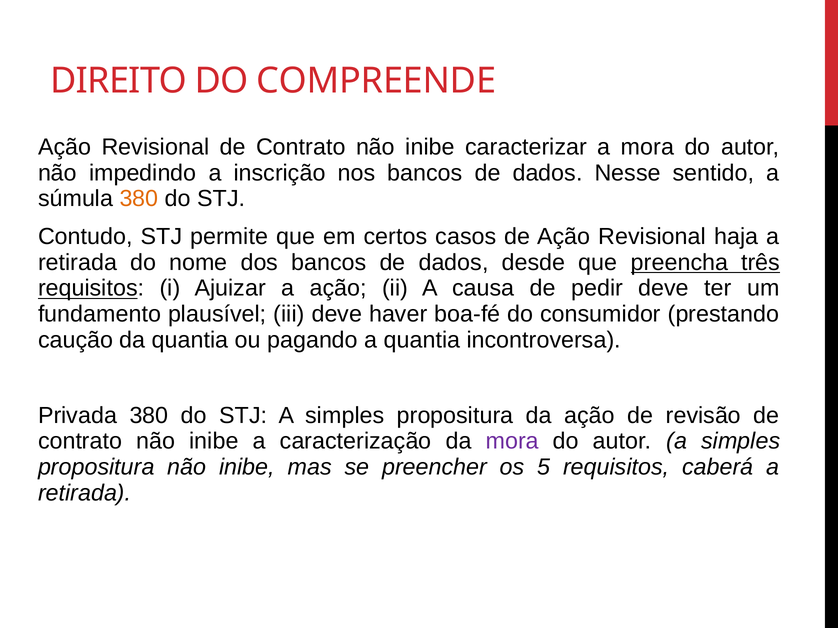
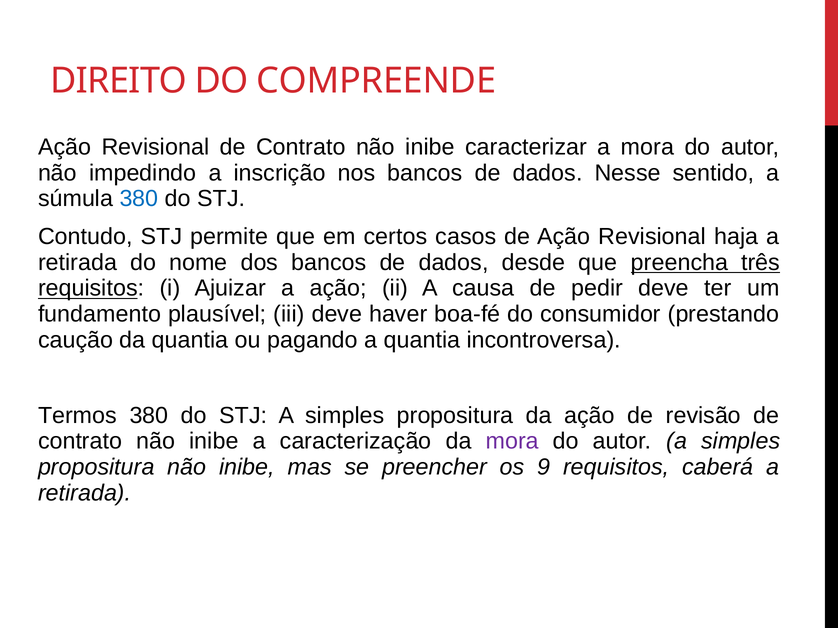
380 colour: orange -> blue (139, 199)
Privada: Privada -> Termos (78, 416)
5: 5 -> 9 (544, 468)
